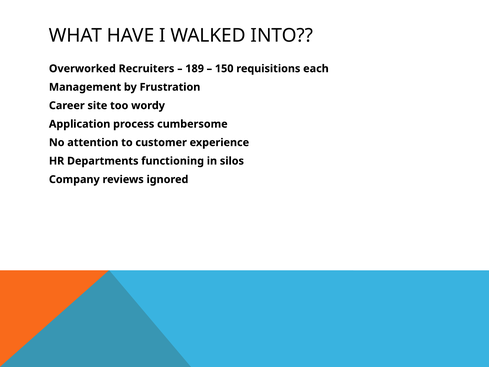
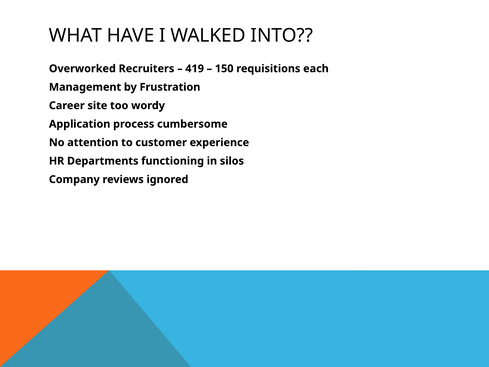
189: 189 -> 419 (195, 69)
